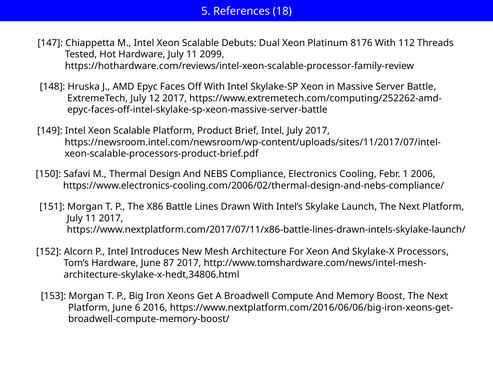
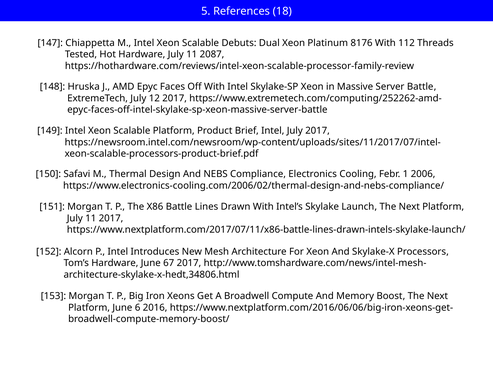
2099: 2099 -> 2087 (212, 54)
87: 87 -> 67 (169, 263)
